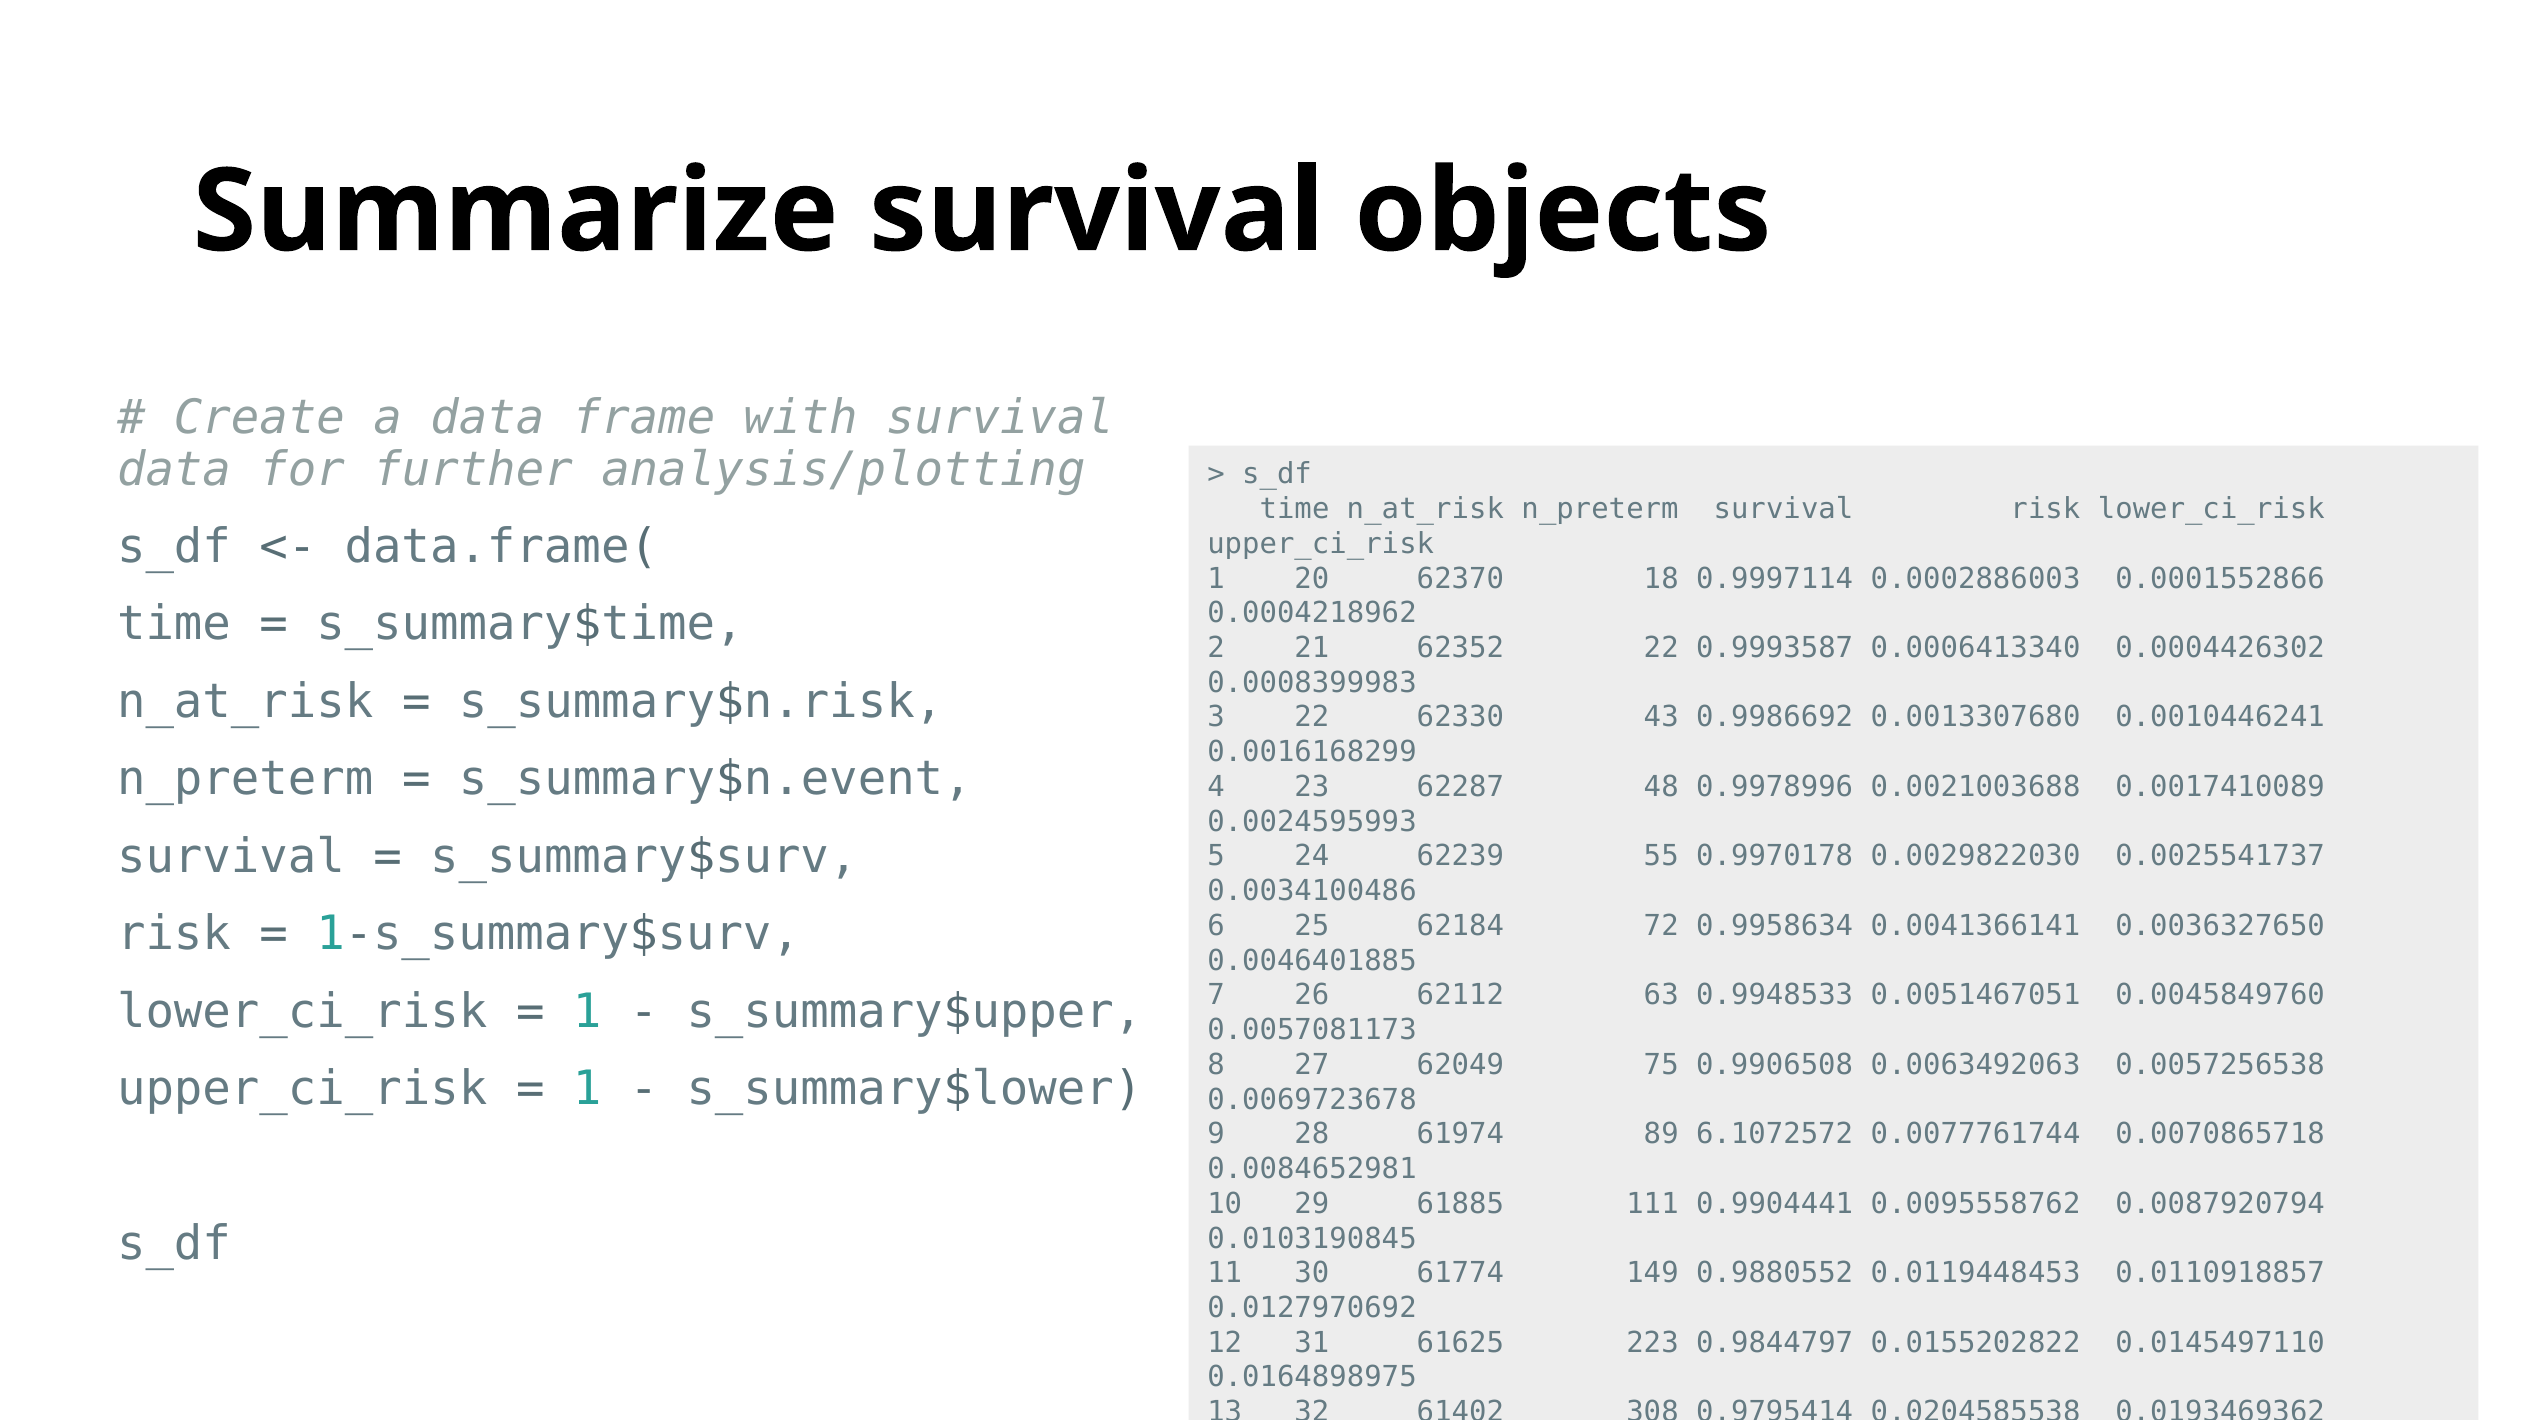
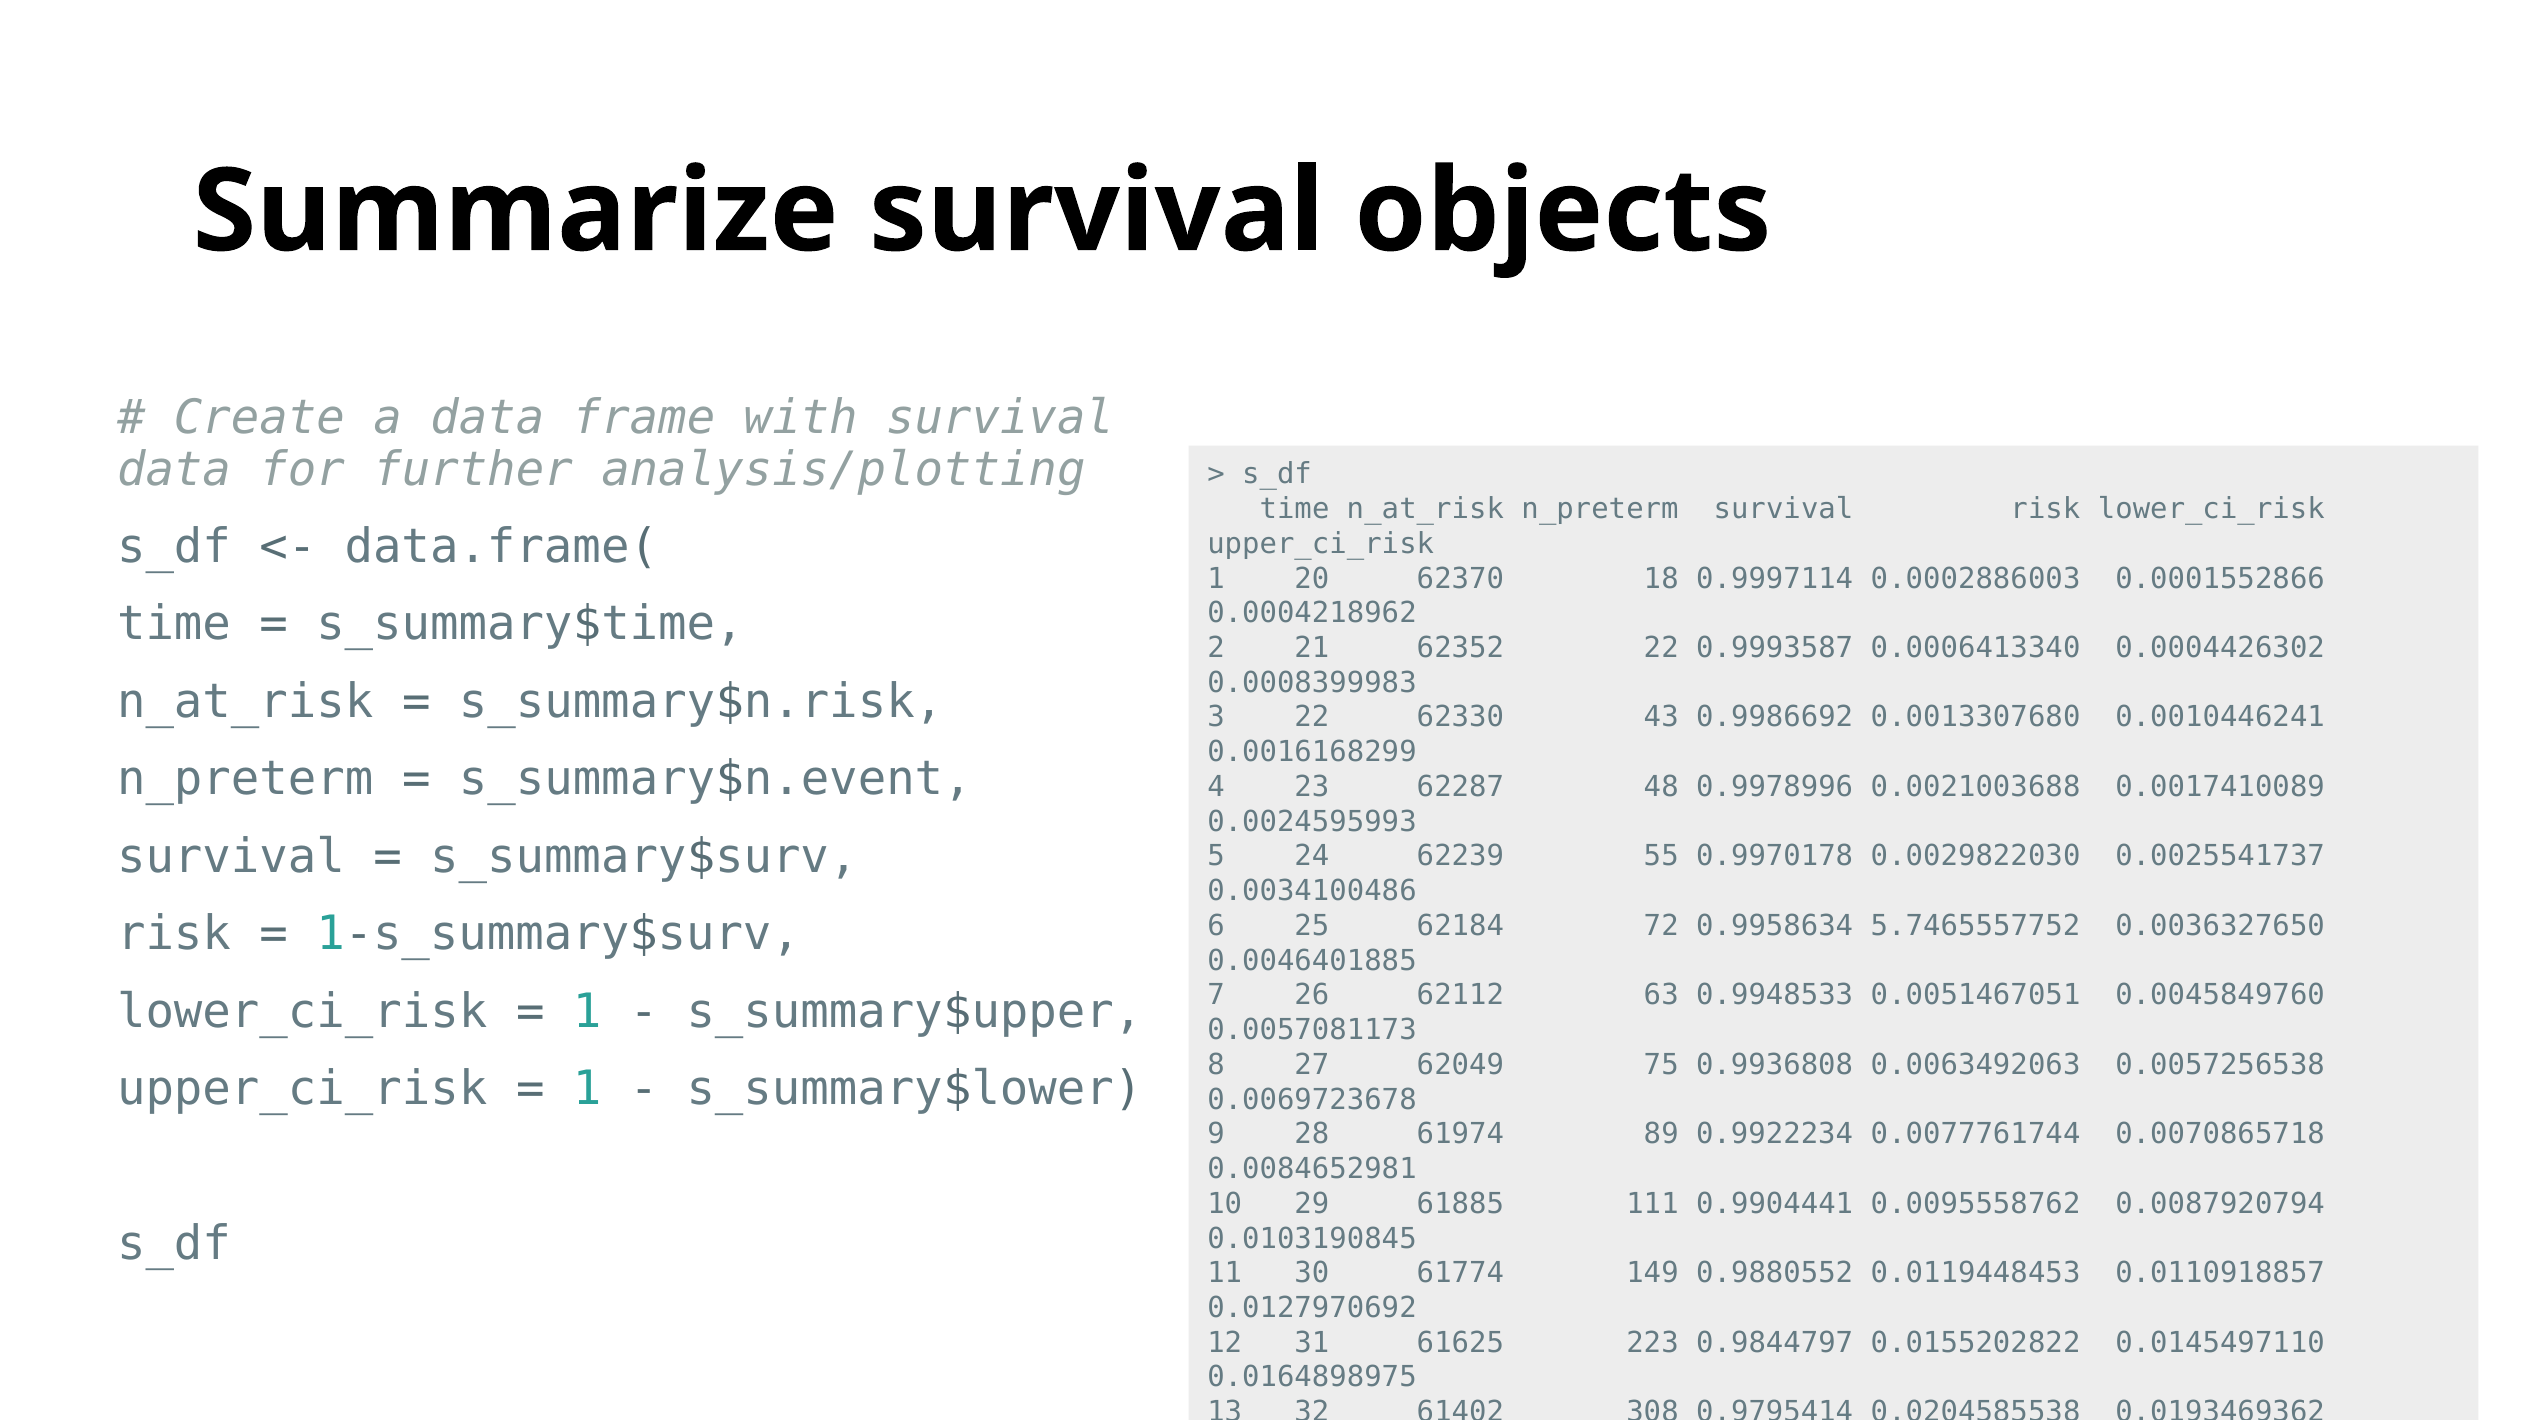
0.0041366141: 0.0041366141 -> 5.7465557752 (1976, 926)
0.9906508: 0.9906508 -> 0.9936808 (1775, 1065)
6.1072572: 6.1072572 -> 0.9922234 (1775, 1135)
